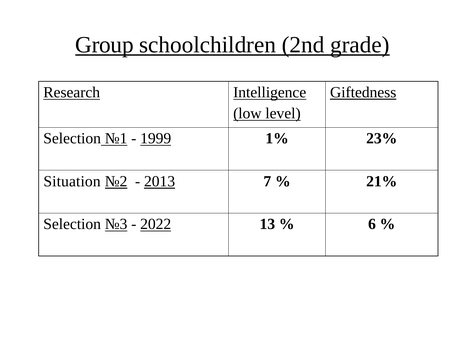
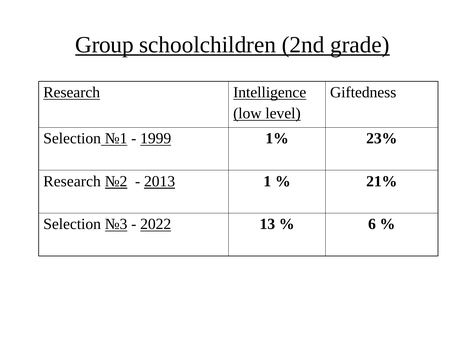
Giftedness underline: present -> none (363, 92)
Situation: Situation -> Research (72, 181)
7: 7 -> 1 (267, 181)
